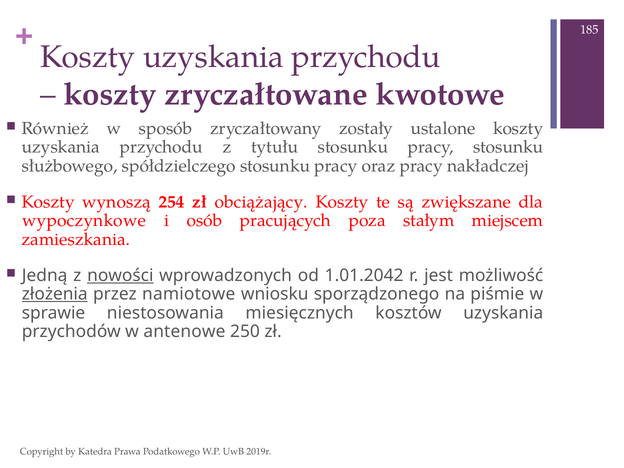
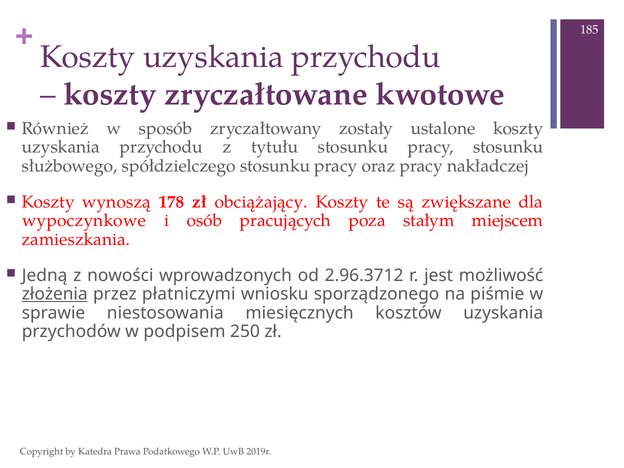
254: 254 -> 178 (172, 202)
nowości underline: present -> none (120, 275)
1.01.2042: 1.01.2042 -> 2.96.3712 (364, 275)
namiotowe: namiotowe -> płatniczymi (189, 294)
antenowe: antenowe -> podpisem (184, 332)
